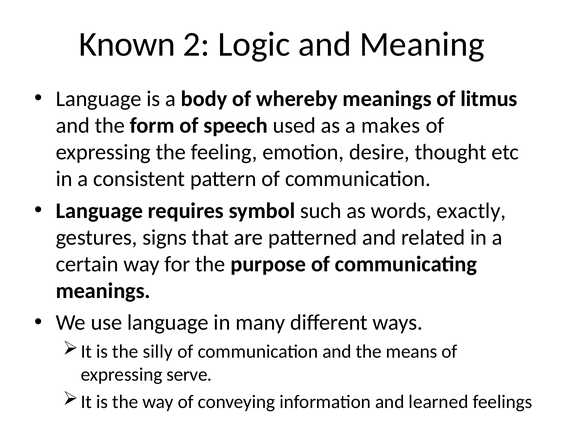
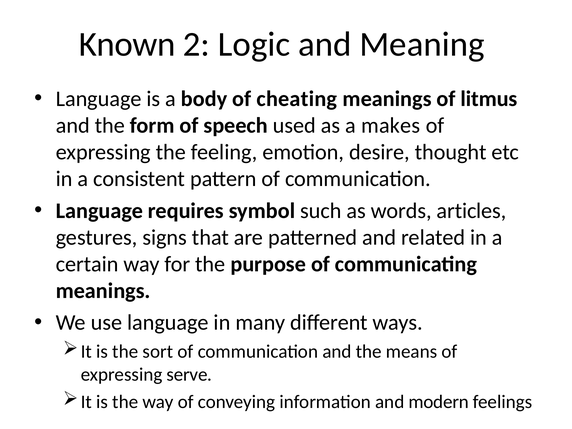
whereby: whereby -> cheating (297, 99)
exactly: exactly -> articles (471, 211)
silly: silly -> sort (158, 352)
learned: learned -> modern (439, 402)
